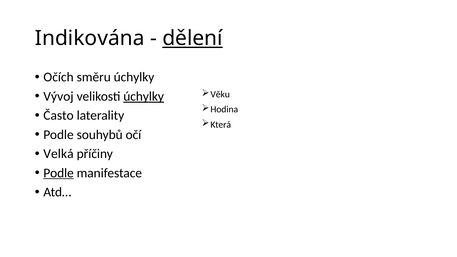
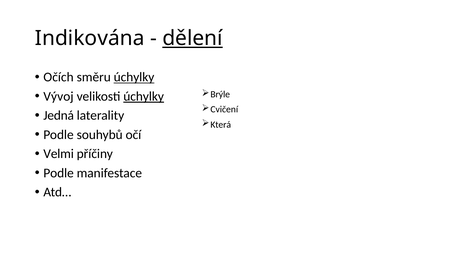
úchylky underline: none -> present (134, 77)
Věku: Věku -> Brýle (220, 94)
Hodina: Hodina -> Cvičení (224, 110)
Často: Často -> Jedná (59, 116)
Velká: Velká -> Velmi (59, 154)
Podle underline: present -> none (59, 173)
